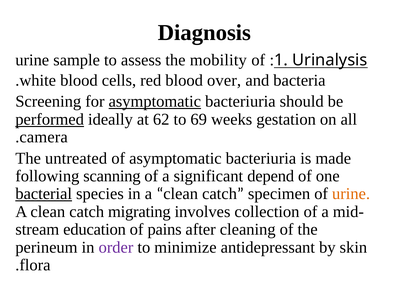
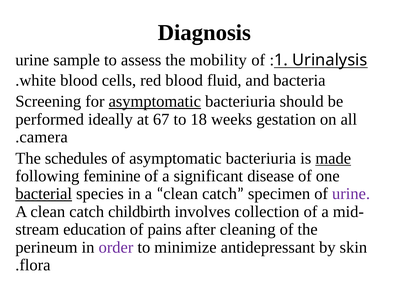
over: over -> fluid (224, 80)
performed underline: present -> none (50, 119)
62: 62 -> 67 (161, 119)
69: 69 -> 18 (199, 119)
untreated: untreated -> schedules (76, 158)
made underline: none -> present (333, 158)
scanning: scanning -> feminine (112, 176)
depend: depend -> disease (271, 176)
urine colour: orange -> purple (351, 194)
migrating: migrating -> childbirth (139, 211)
